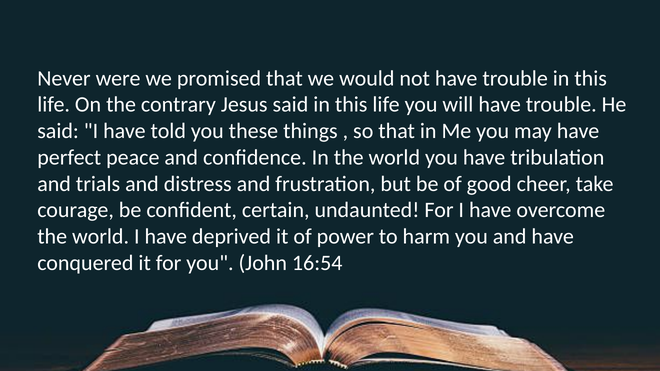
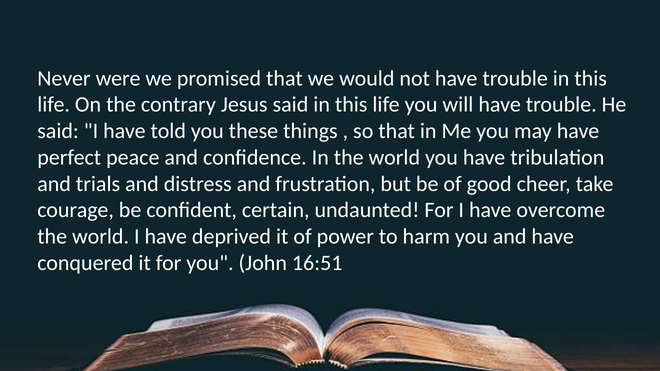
16:54: 16:54 -> 16:51 (317, 263)
